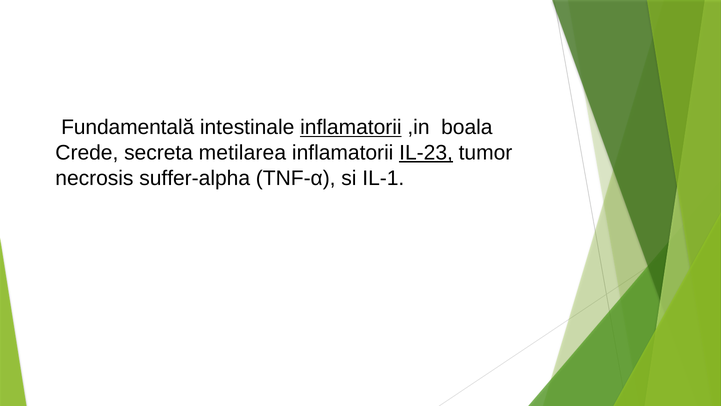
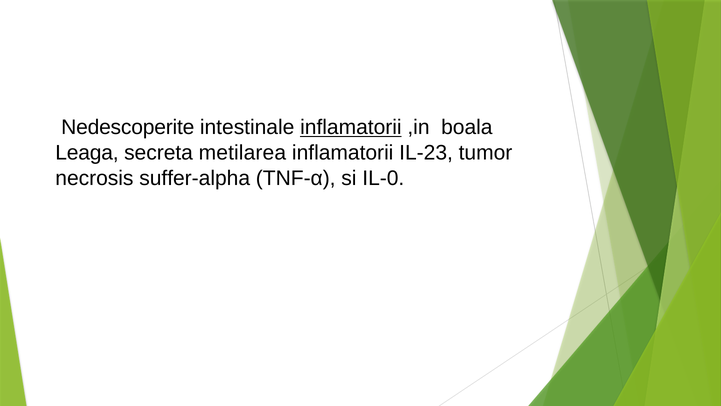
Fundamentală: Fundamentală -> Nedescoperite (128, 127)
Crede: Crede -> Leaga (87, 153)
IL-23 underline: present -> none (426, 153)
IL-1: IL-1 -> IL-0 (383, 178)
